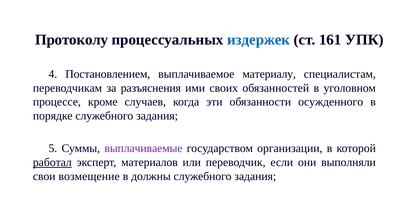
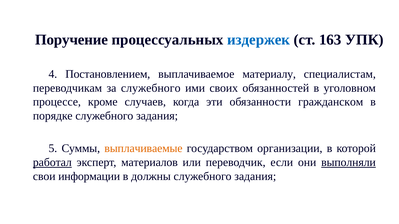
Протоколу: Протоколу -> Поручение (72, 40)
161: 161 -> 163 (330, 40)
за разъяснения: разъяснения -> служебного (151, 88)
осужденного: осужденного -> гражданском (331, 102)
выплачиваемые colour: purple -> orange (143, 149)
выполняли underline: none -> present (348, 163)
возмещение: возмещение -> информации (89, 177)
